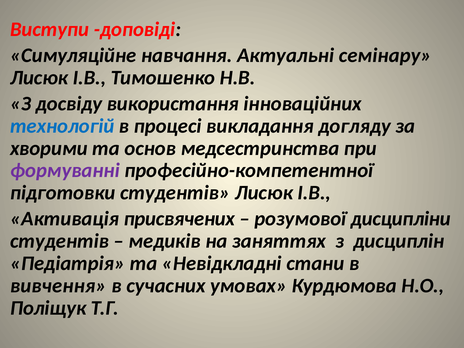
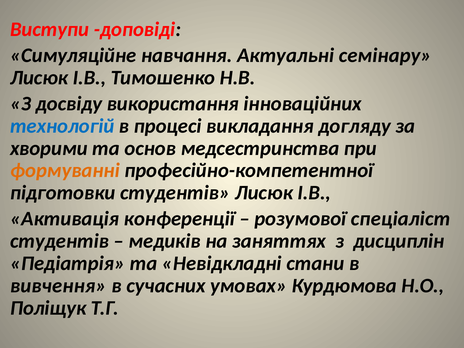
формуванні colour: purple -> orange (65, 171)
присвячених: присвячених -> конференції (179, 219)
дисципліни: дисципліни -> спеціаліст (401, 219)
